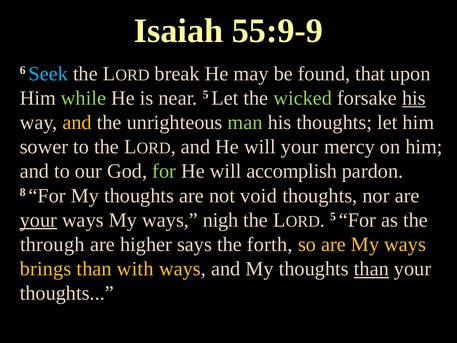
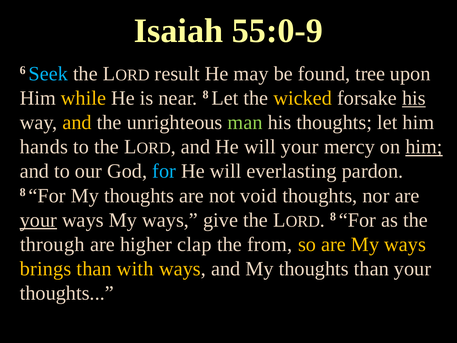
55:9-9: 55:9-9 -> 55:0-9 (277, 31)
break: break -> result (177, 74)
that: that -> tree (370, 74)
while colour: light green -> yellow (83, 98)
near 5: 5 -> 8 (206, 95)
wicked colour: light green -> yellow (303, 98)
sower: sower -> hands (44, 147)
him underline: none -> present (424, 147)
for colour: light green -> light blue (164, 171)
accomplish: accomplish -> everlasting (292, 171)
nigh: nigh -> give (221, 220)
5: 5 -> 8 (333, 217)
says: says -> clap (194, 244)
forth: forth -> from (270, 244)
than underline: present -> none (371, 269)
